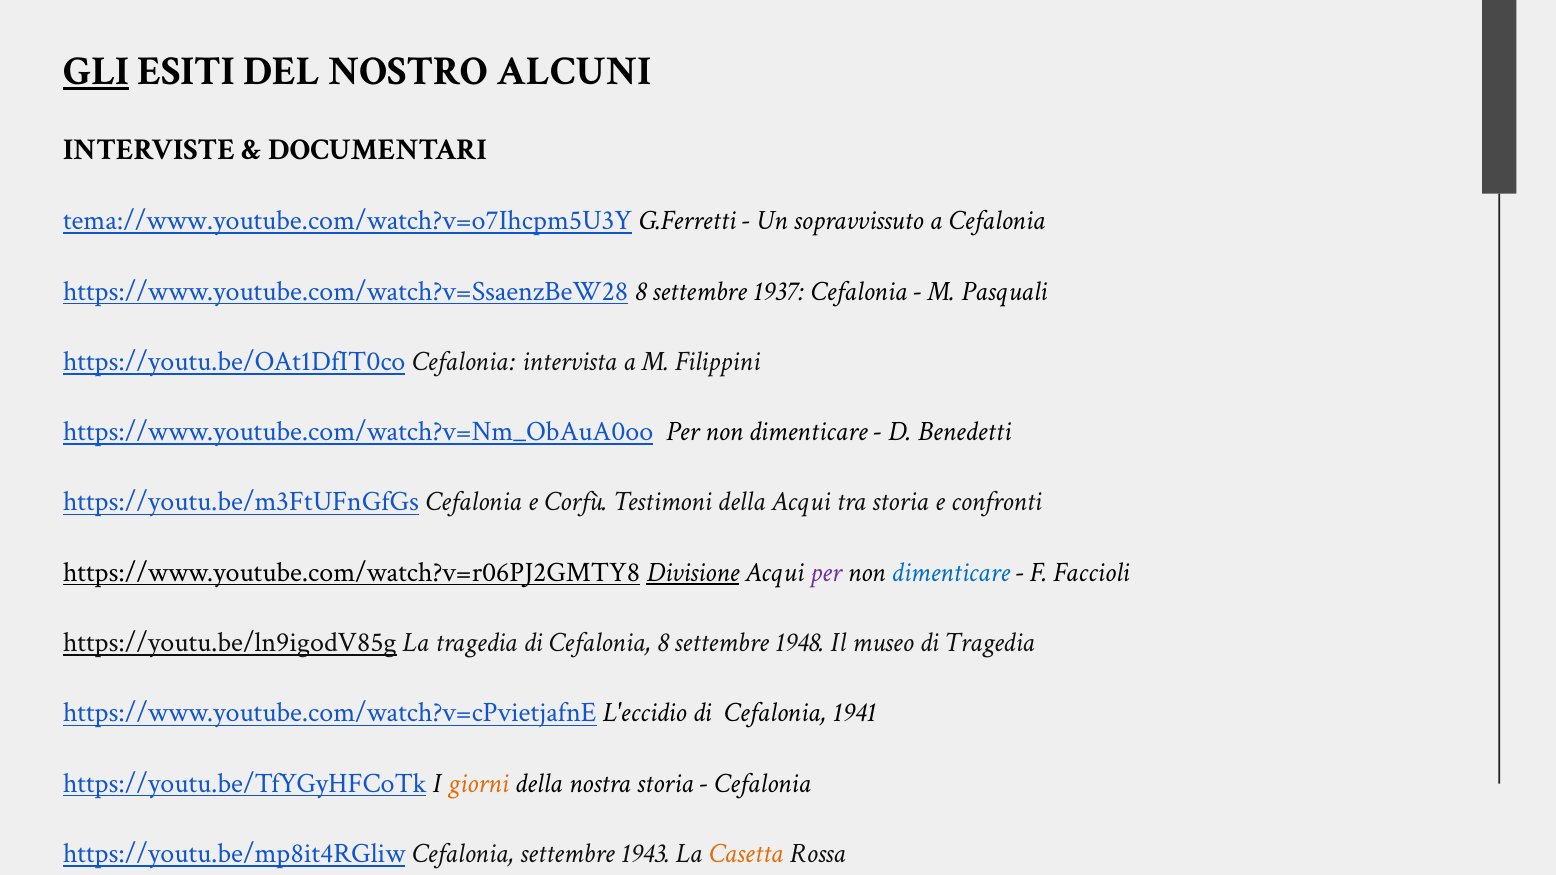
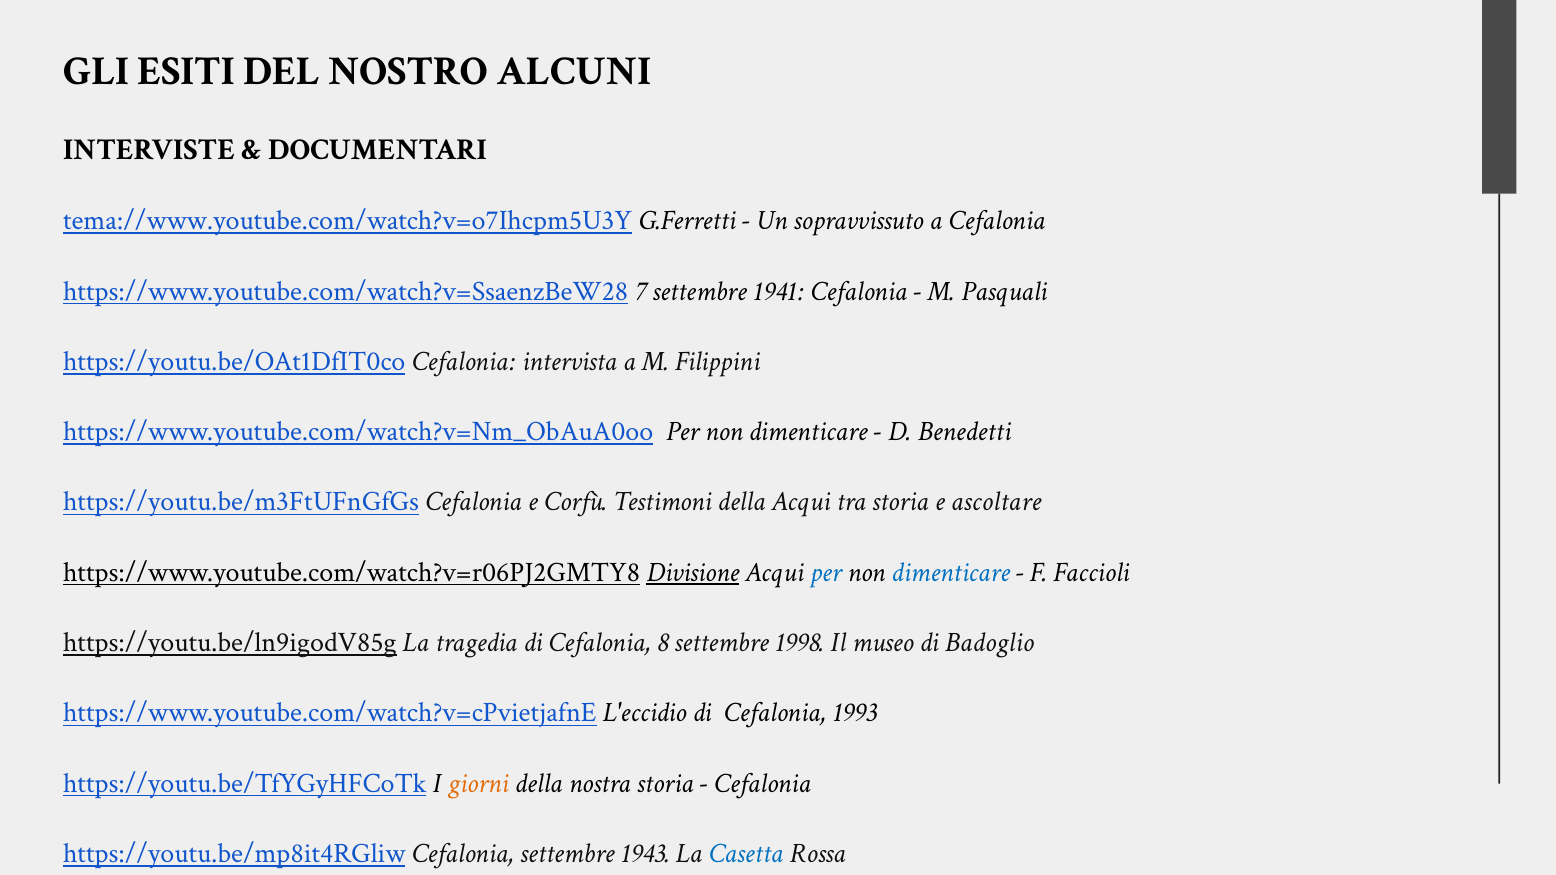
GLI underline: present -> none (96, 71)
https://www.youtube.com/watch?v=SsaenzBeW28 8: 8 -> 7 (640, 291)
1937: 1937 -> 1941 (779, 291)
confronti: confronti -> ascoltare (996, 502)
per colour: purple -> blue (826, 572)
1948: 1948 -> 1998 (800, 643)
di Tragedia: Tragedia -> Badoglio (989, 643)
1941: 1941 -> 1993 (854, 713)
Casetta colour: orange -> blue (746, 854)
